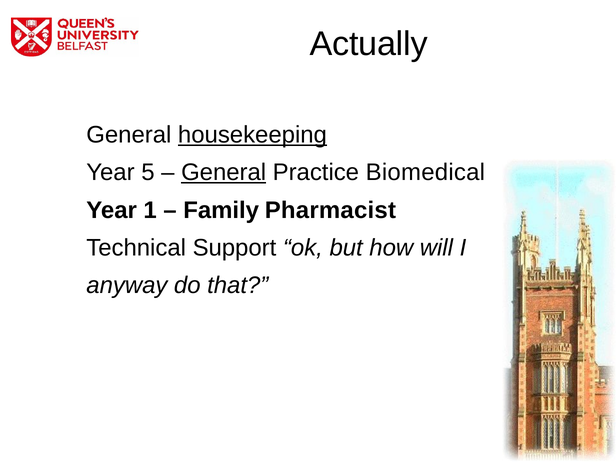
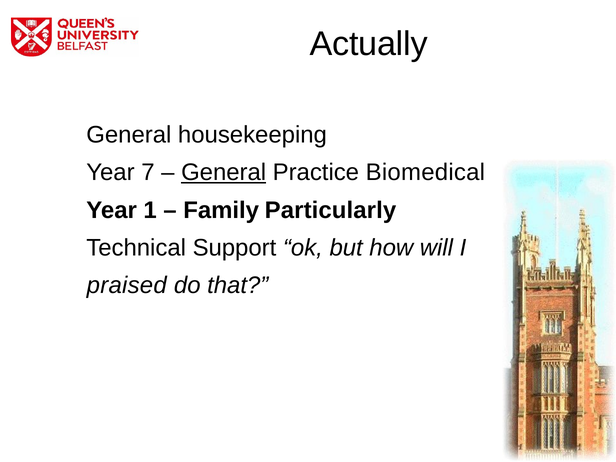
housekeeping underline: present -> none (252, 135)
5: 5 -> 7 (148, 173)
Pharmacist: Pharmacist -> Particularly (330, 210)
anyway: anyway -> praised (127, 285)
